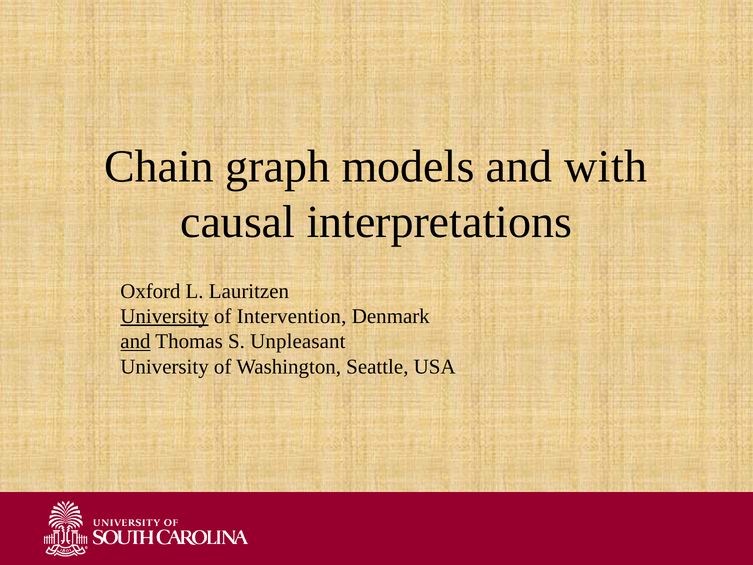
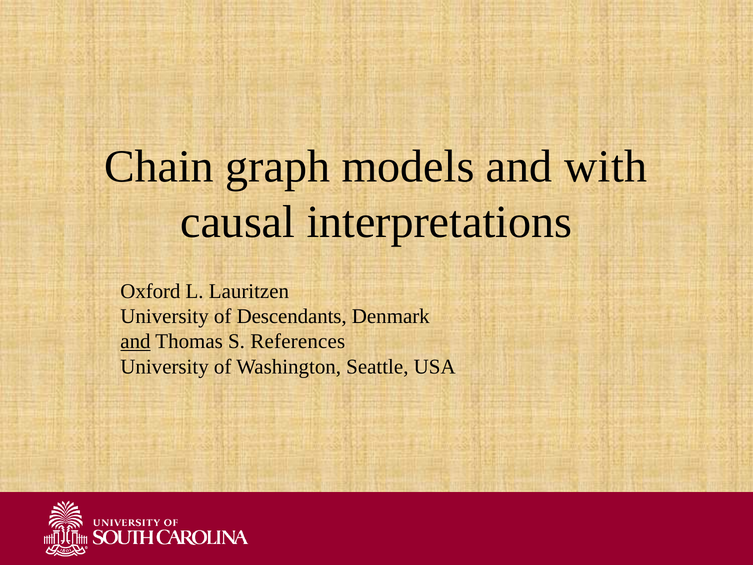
University underline: present -> none (165, 316)
Intervention: Intervention -> Descendants (292, 316)
Unpleasant: Unpleasant -> References (298, 341)
